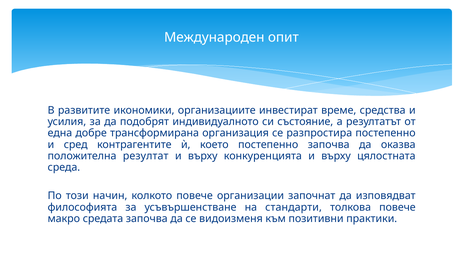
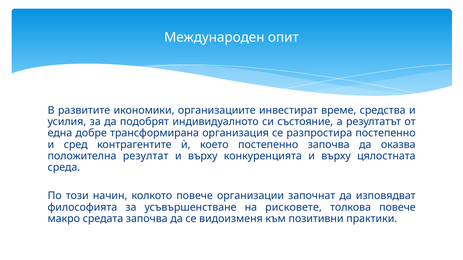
стандарти: стандарти -> рисковете (294, 208)
